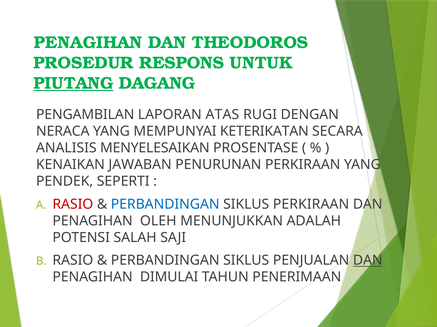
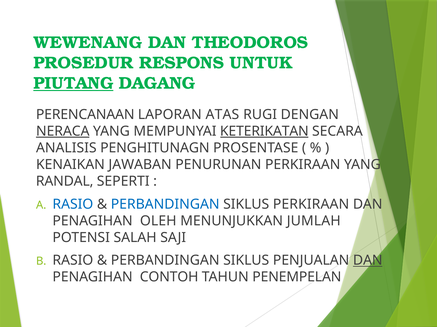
PENAGIHAN: PENAGIHAN -> WEWENANG (88, 43)
PENGAMBILAN: PENGAMBILAN -> PERENCANAAN (85, 115)
NERACA underline: none -> present (63, 132)
KETERIKATAN underline: none -> present (264, 132)
MENYELESAIKAN: MENYELESAIKAN -> PENGHITUNAGN (155, 148)
PENDEK: PENDEK -> RANDAL (65, 182)
RASIO colour: red -> blue (73, 205)
ADALAH: ADALAH -> JUMLAH (314, 221)
DIMULAI: DIMULAI -> CONTOH (169, 278)
PENERIMAAN: PENERIMAAN -> PENEMPELAN (297, 278)
